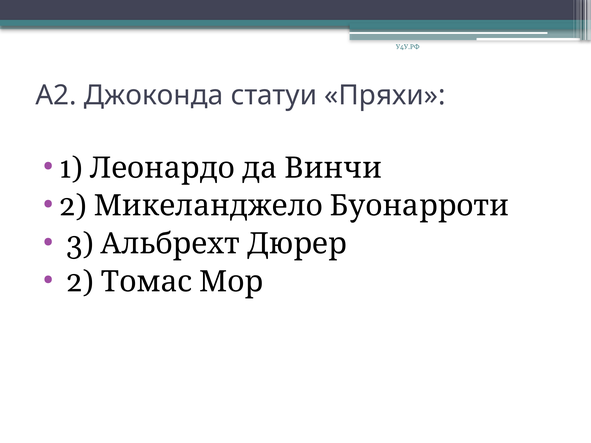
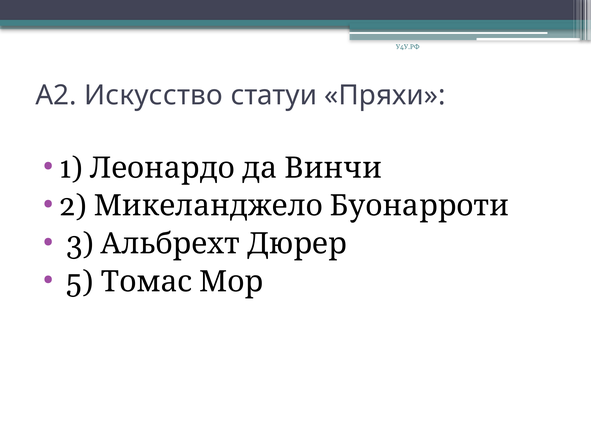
Джоконда: Джоконда -> Искусство (153, 95)
2: 2 -> 5 (80, 282)
